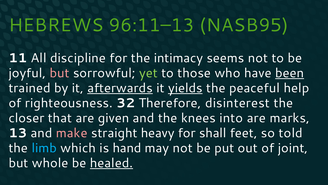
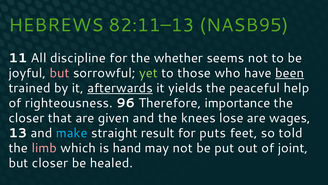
96:11–13: 96:11–13 -> 82:11–13 (151, 25)
intimacy: intimacy -> whether (178, 58)
yields underline: present -> none (185, 88)
32: 32 -> 96 (126, 103)
disinterest: disinterest -> importance (238, 103)
into: into -> lose (231, 118)
marks: marks -> wages (290, 118)
make colour: pink -> light blue (72, 133)
heavy: heavy -> result (158, 133)
shall: shall -> puts (213, 133)
limb colour: light blue -> pink (44, 148)
but whole: whole -> closer (50, 163)
healed underline: present -> none (111, 163)
